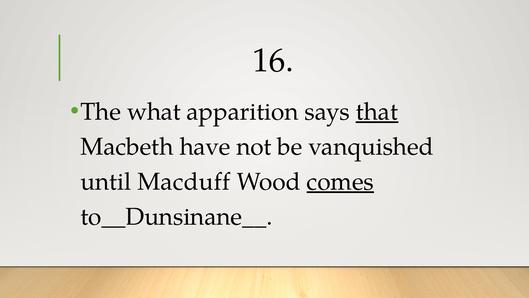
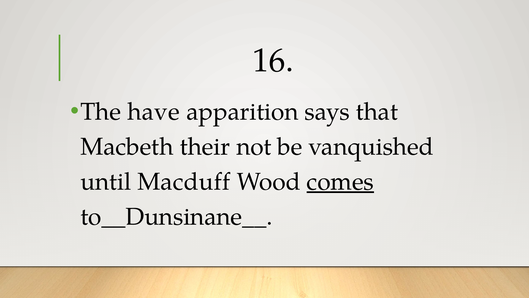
what: what -> have (154, 112)
that underline: present -> none (377, 112)
have: have -> their (205, 146)
